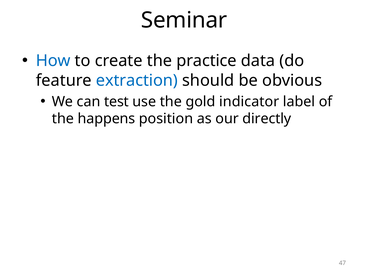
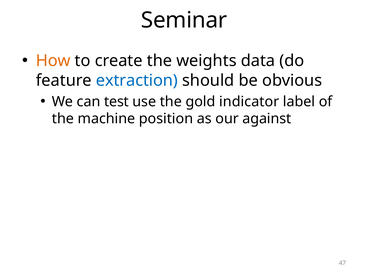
How colour: blue -> orange (53, 61)
practice: practice -> weights (206, 61)
happens: happens -> machine (106, 119)
directly: directly -> against (267, 119)
